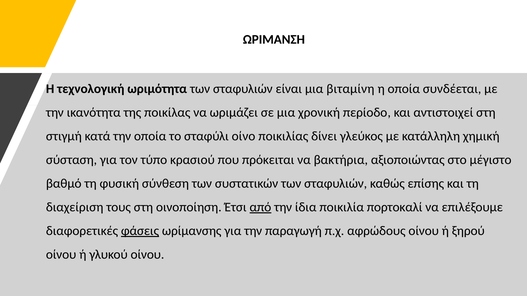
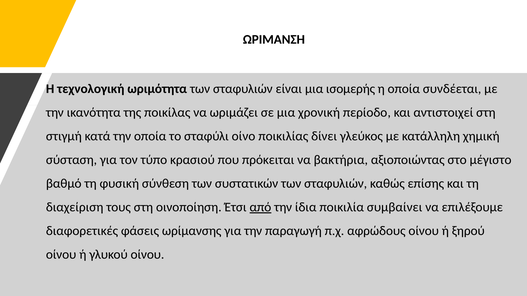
βιταμίνη: βιταμίνη -> ισομερής (351, 89)
πορτοκαλί: πορτοκαλί -> συμβαίνει (395, 208)
φάσεις underline: present -> none (140, 231)
